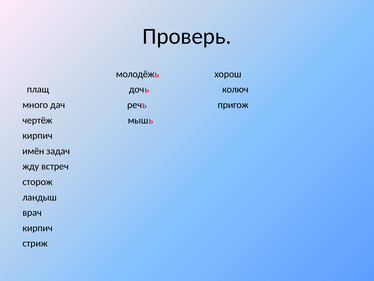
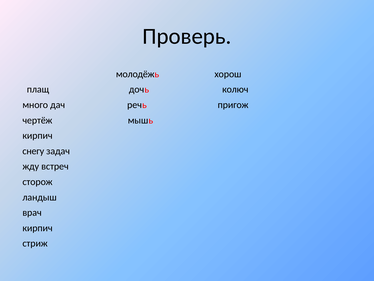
имён: имён -> снегу (33, 151)
